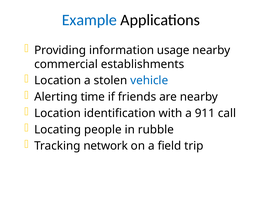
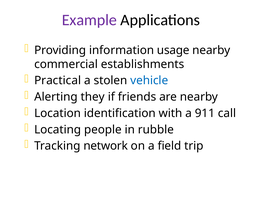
Example colour: blue -> purple (89, 20)
Location: Location -> Practical (58, 80)
time: time -> they (93, 97)
